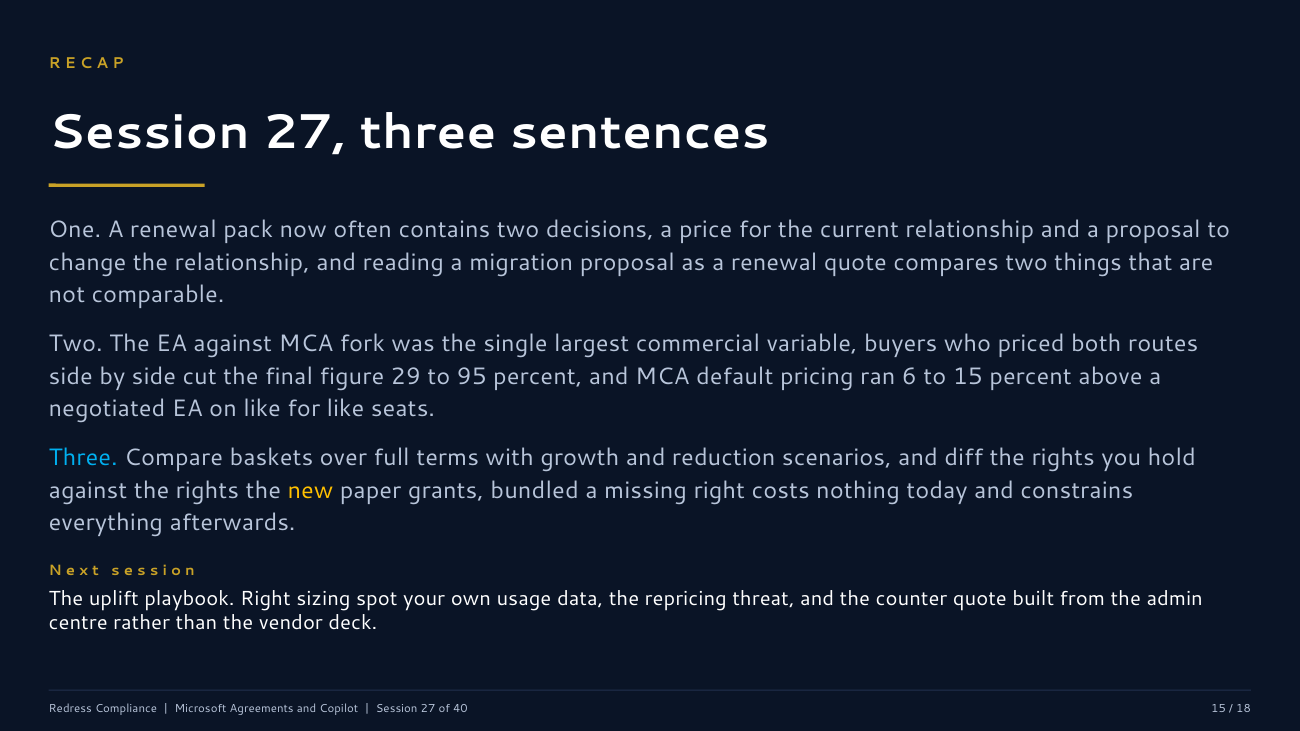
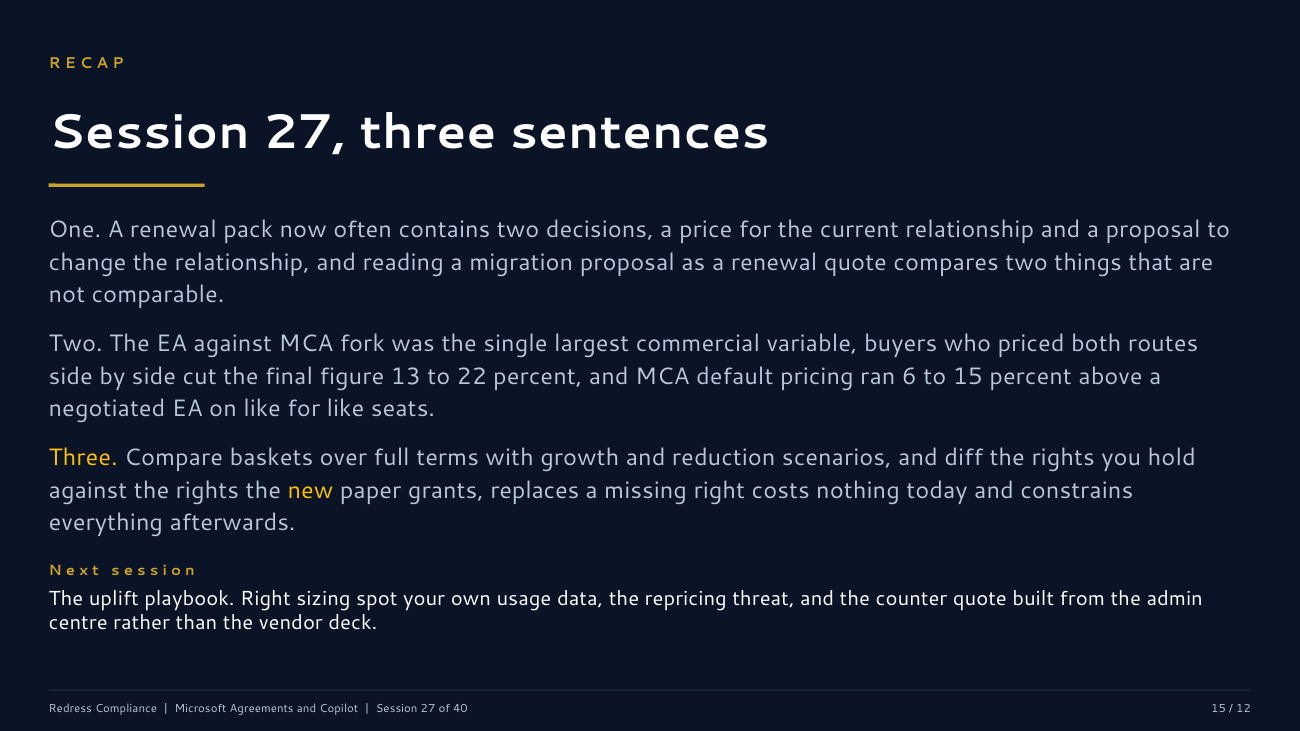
29: 29 -> 13 (406, 376)
95: 95 -> 22 (472, 376)
Three colour: light blue -> yellow (83, 458)
bundled: bundled -> replaces (535, 491)
18: 18 -> 12 (1244, 709)
